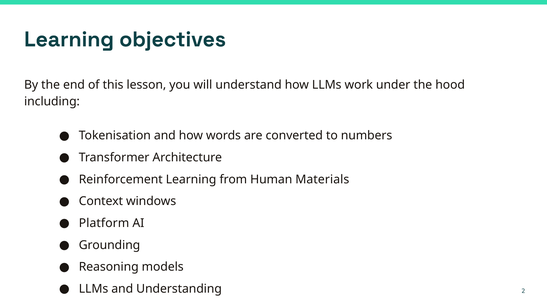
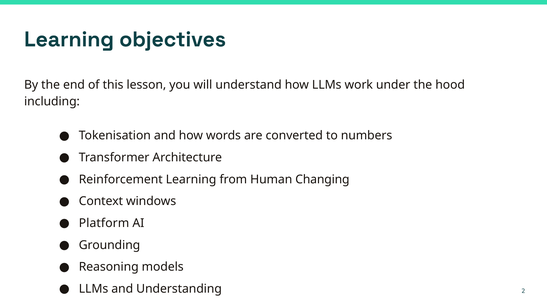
Materials: Materials -> Changing (322, 179)
